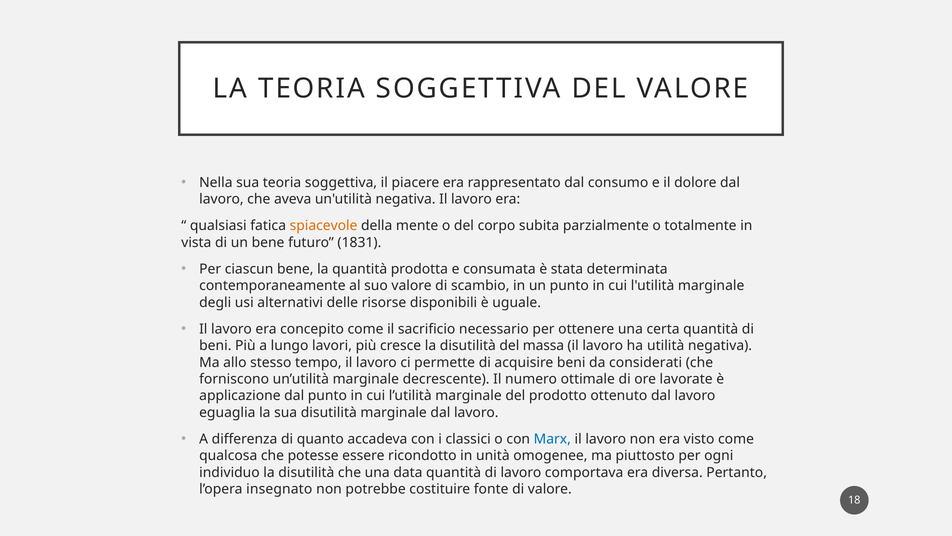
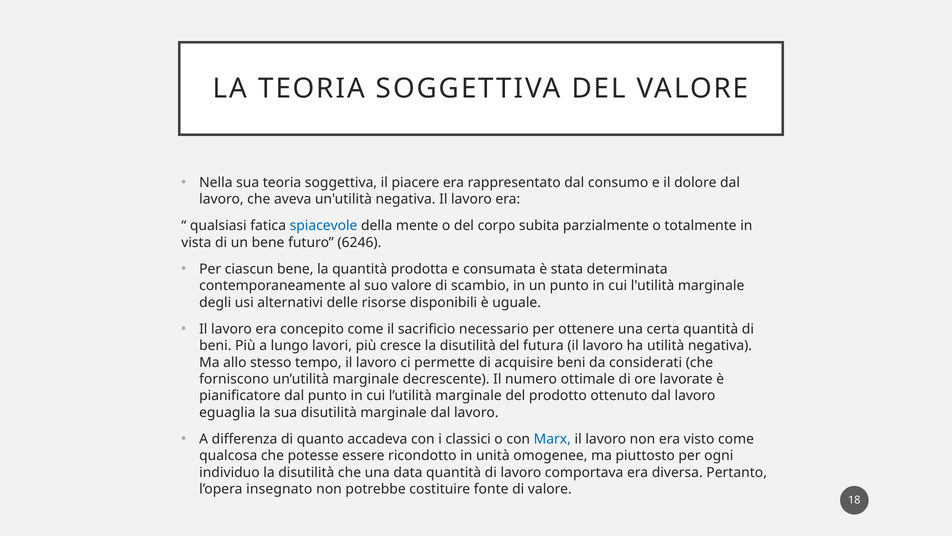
spiacevole colour: orange -> blue (324, 226)
1831: 1831 -> 6246 (359, 242)
massa: massa -> futura (543, 346)
applicazione: applicazione -> pianificatore (240, 396)
